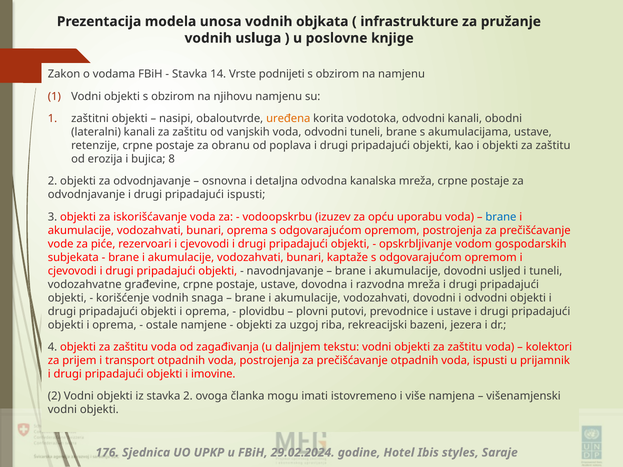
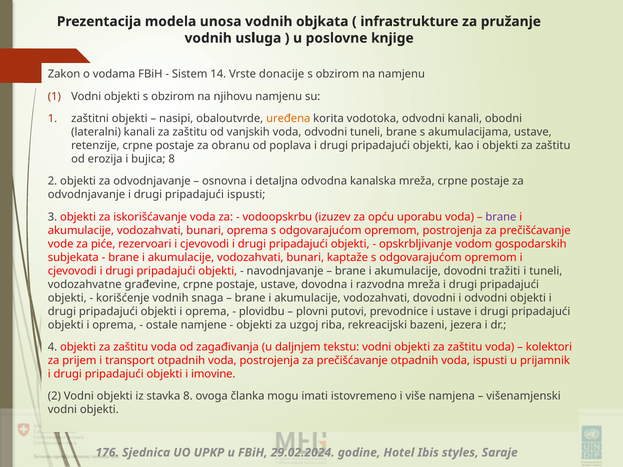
Stavka: Stavka -> Sistem (190, 74)
podnijeti: podnijeti -> donacije (282, 74)
brane colour: blue -> purple (501, 217)
usljed: usljed -> tražiti (505, 271)
stavka 2: 2 -> 8 (188, 396)
